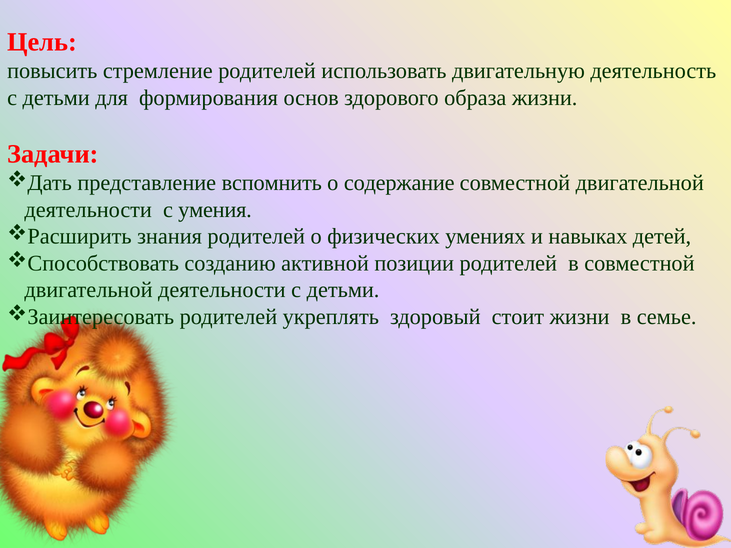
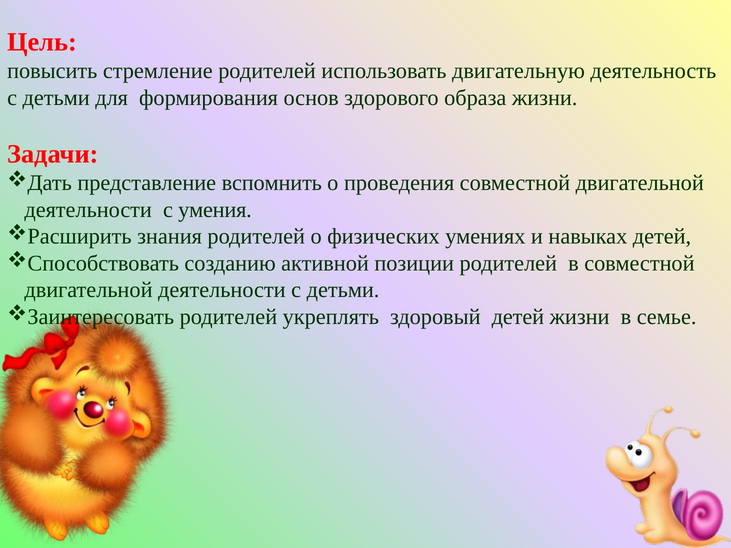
содержание: содержание -> проведения (399, 183)
здоровый стоит: стоит -> детей (518, 317)
